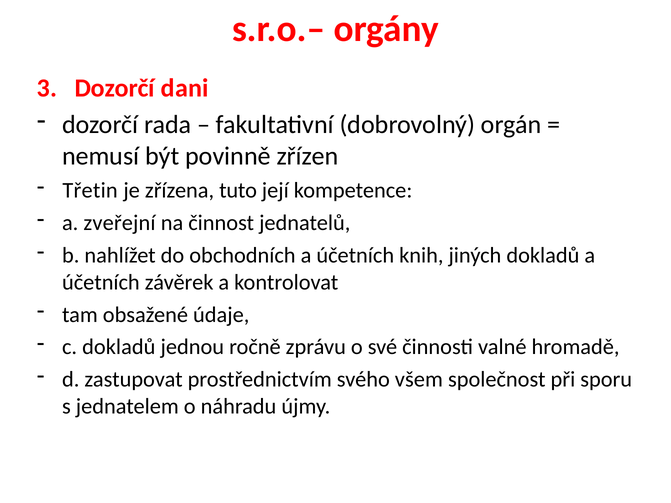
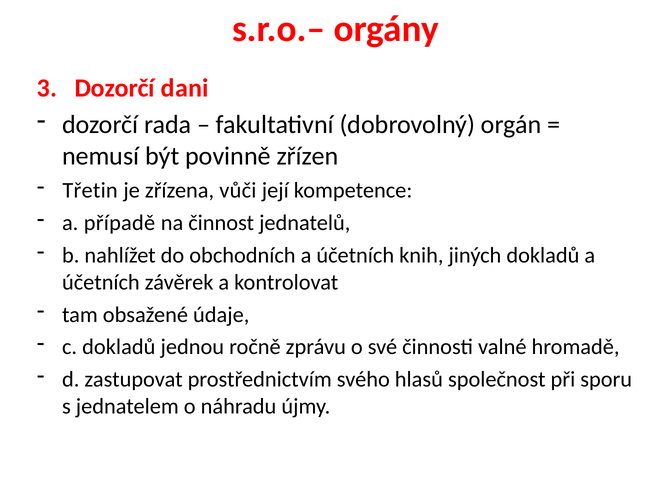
tuto: tuto -> vůči (238, 191)
zveřejní: zveřejní -> případě (119, 223)
všem: všem -> hlasů (419, 380)
